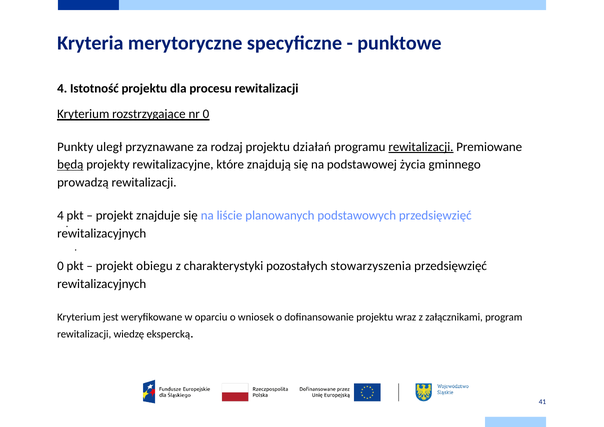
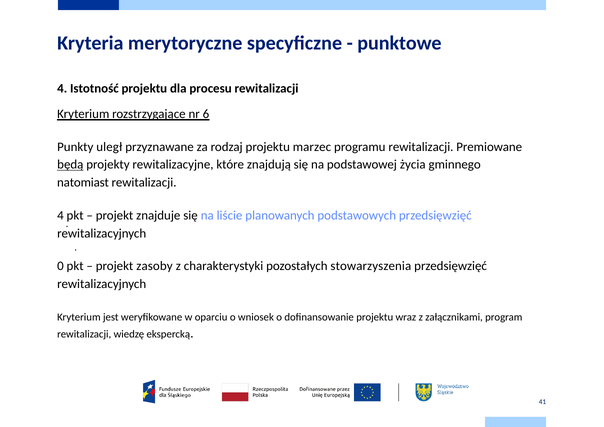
nr 0: 0 -> 6 (206, 114)
działań: działań -> marzec (312, 147)
rewitalizacji underline: present -> none (421, 147)
prowadzą: prowadzą -> natomiast (83, 183)
obiegu: obiegu -> zasoby (154, 266)
